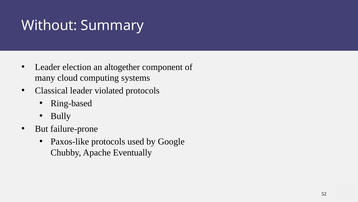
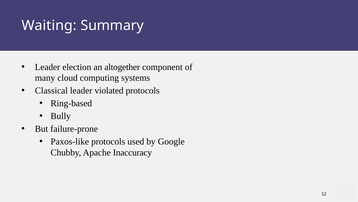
Without: Without -> Waiting (49, 26)
Eventually: Eventually -> Inaccuracy (132, 152)
